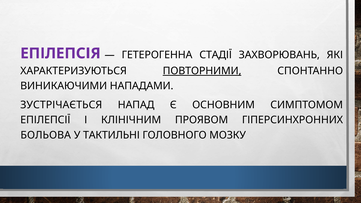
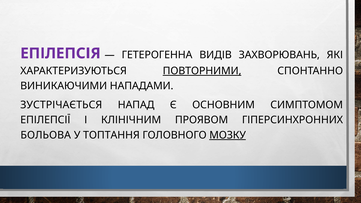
СТАДІЇ: СТАДІЇ -> ВИДІВ (216, 55)
ТАКТИЛЬНІ: ТАКТИЛЬНІ -> ТОПТАННЯ (111, 135)
МОЗКУ underline: none -> present (228, 135)
